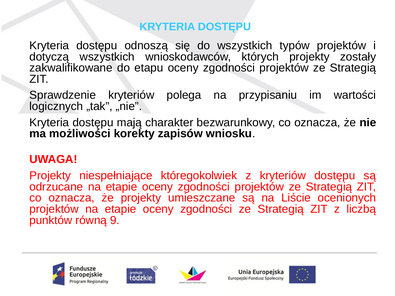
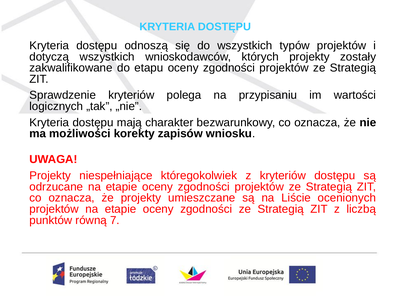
9: 9 -> 7 (115, 220)
